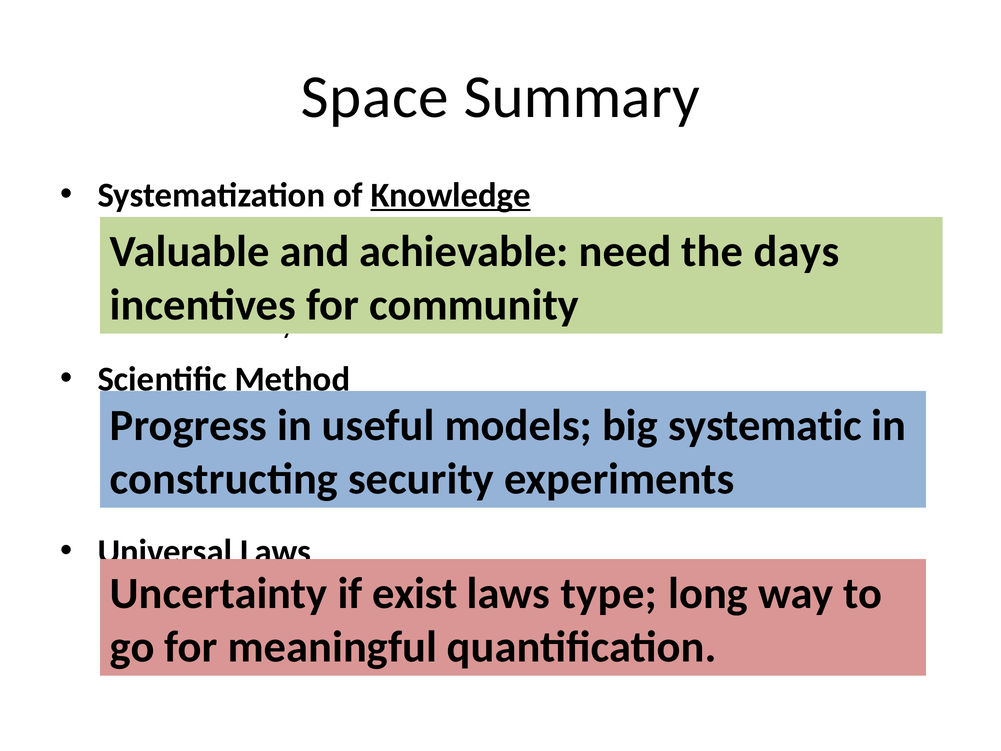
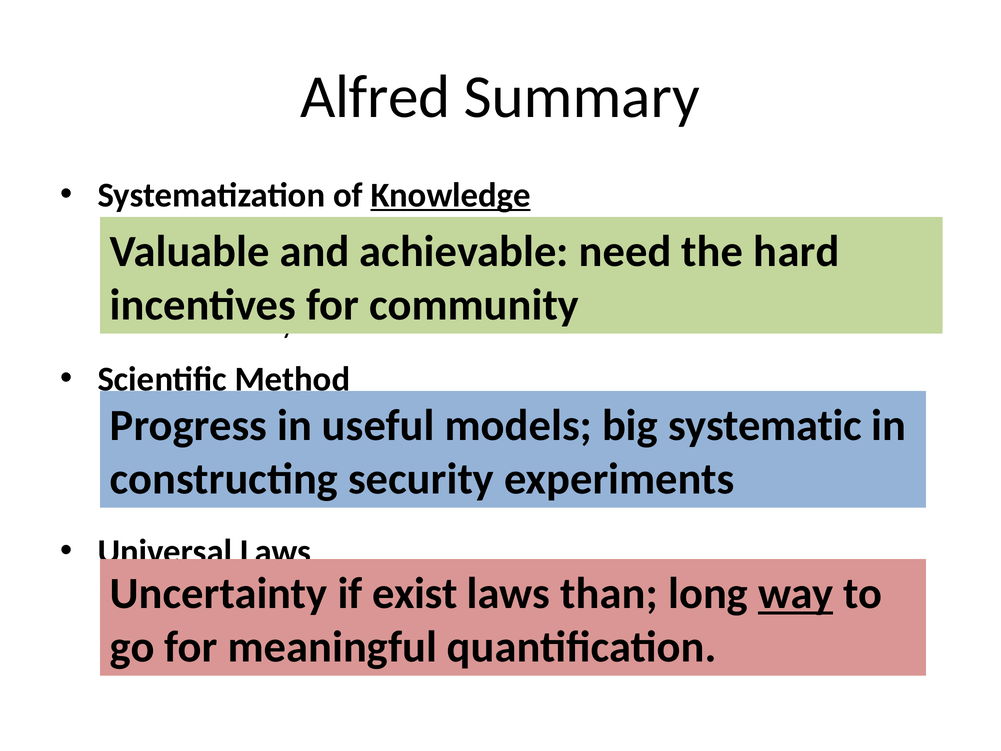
Space: Space -> Alfred (375, 97)
days: days -> hard (797, 252)
laws type: type -> than (609, 594)
way underline: none -> present (796, 594)
